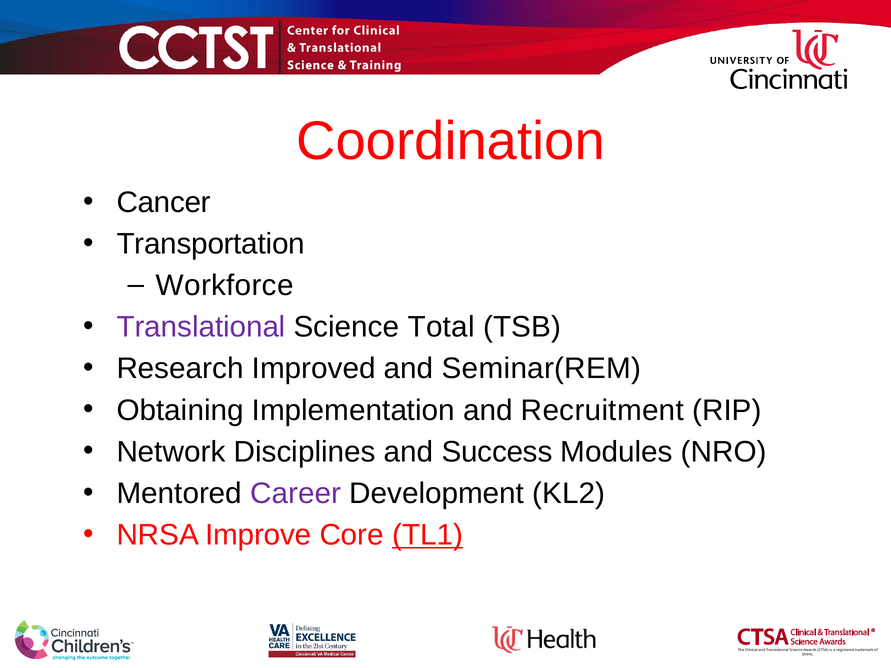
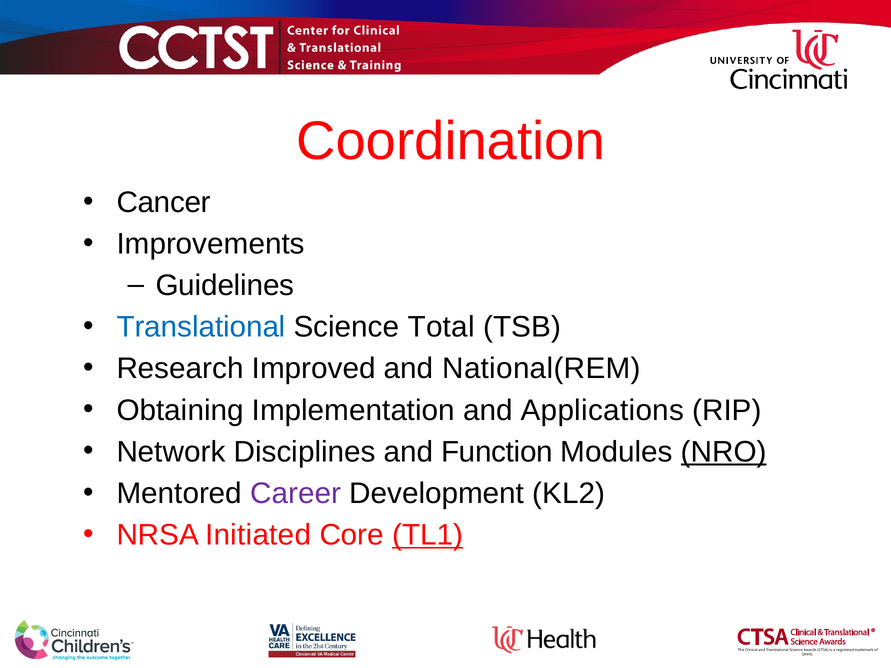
Transportation: Transportation -> Improvements (211, 244)
Workforce: Workforce -> Guidelines (225, 286)
Translational colour: purple -> blue (201, 327)
Seminar(REM: Seminar(REM -> National(REM (541, 369)
Recruitment: Recruitment -> Applications (602, 410)
Success: Success -> Function (497, 452)
NRO underline: none -> present (724, 452)
Improve: Improve -> Initiated (258, 535)
